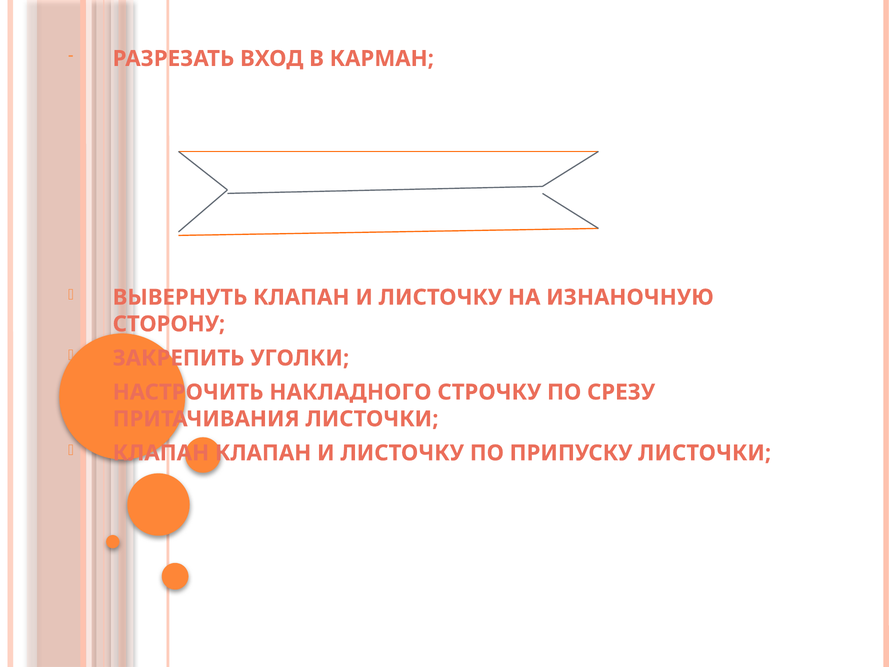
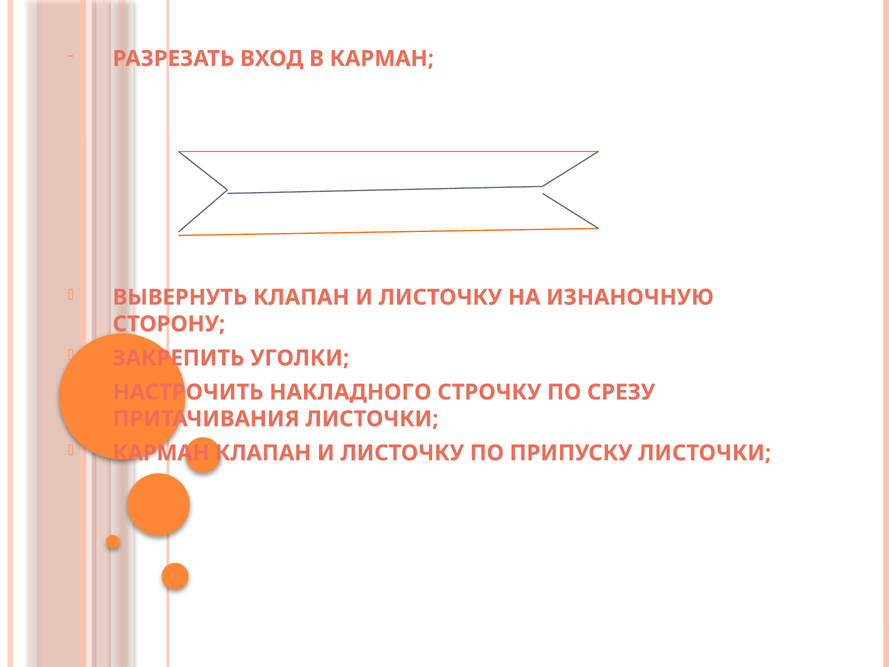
КЛАПАН: КЛАПАН -> КАРМАН (161, 453)
